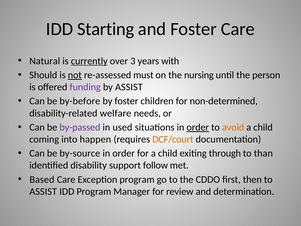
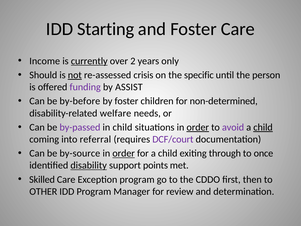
Natural: Natural -> Income (45, 61)
3: 3 -> 2 (133, 61)
with: with -> only (170, 61)
must: must -> crisis (143, 75)
nursing: nursing -> specific (199, 75)
in used: used -> child (122, 127)
avoid colour: orange -> purple (233, 127)
child underline: none -> present (263, 127)
happen: happen -> referral (95, 139)
DCF/court colour: orange -> purple (173, 139)
order underline: none -> present (124, 153)
than: than -> once (263, 153)
disability underline: none -> present (89, 165)
follow: follow -> points (155, 165)
Based: Based -> Skilled (42, 179)
ASSIST: ASSIST -> OTHER (43, 191)
